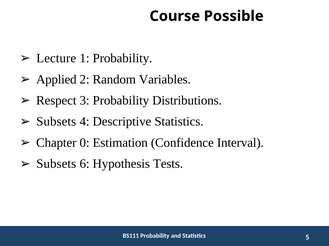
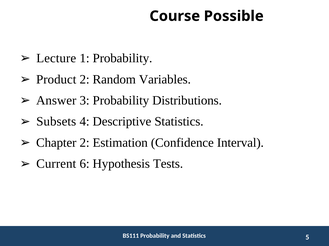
Applied: Applied -> Product (56, 80)
Respect: Respect -> Answer (56, 101)
Chapter 0: 0 -> 2 (85, 143)
Subsets: Subsets -> Current (56, 164)
